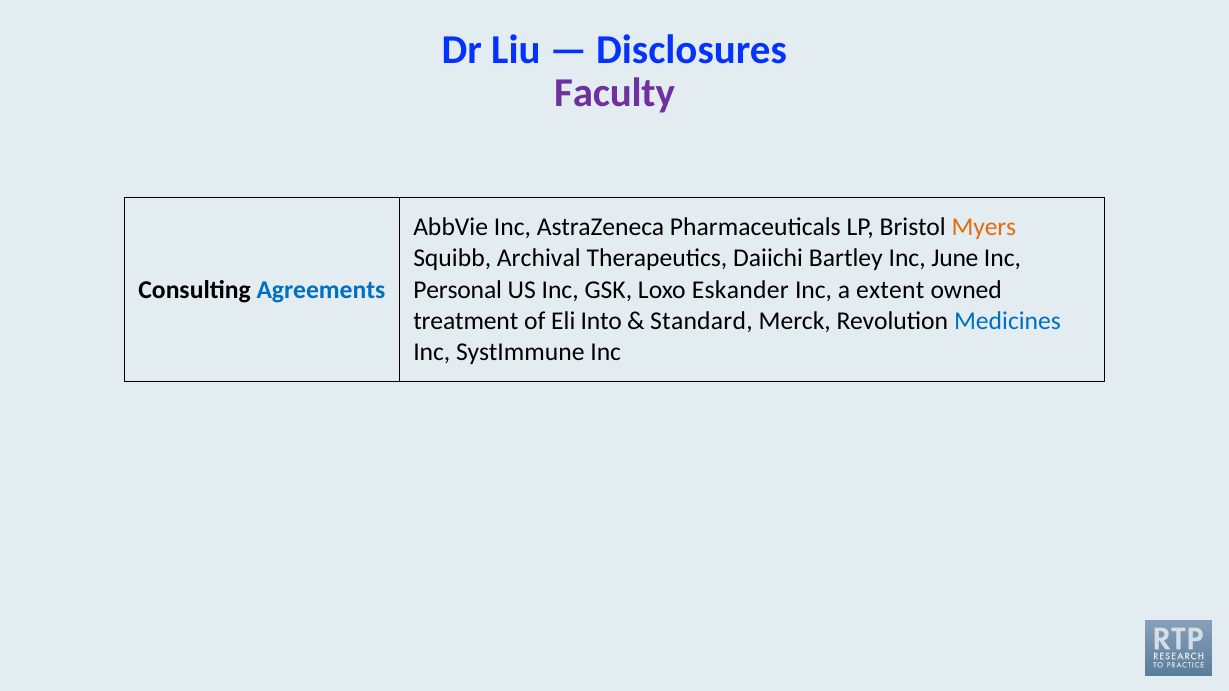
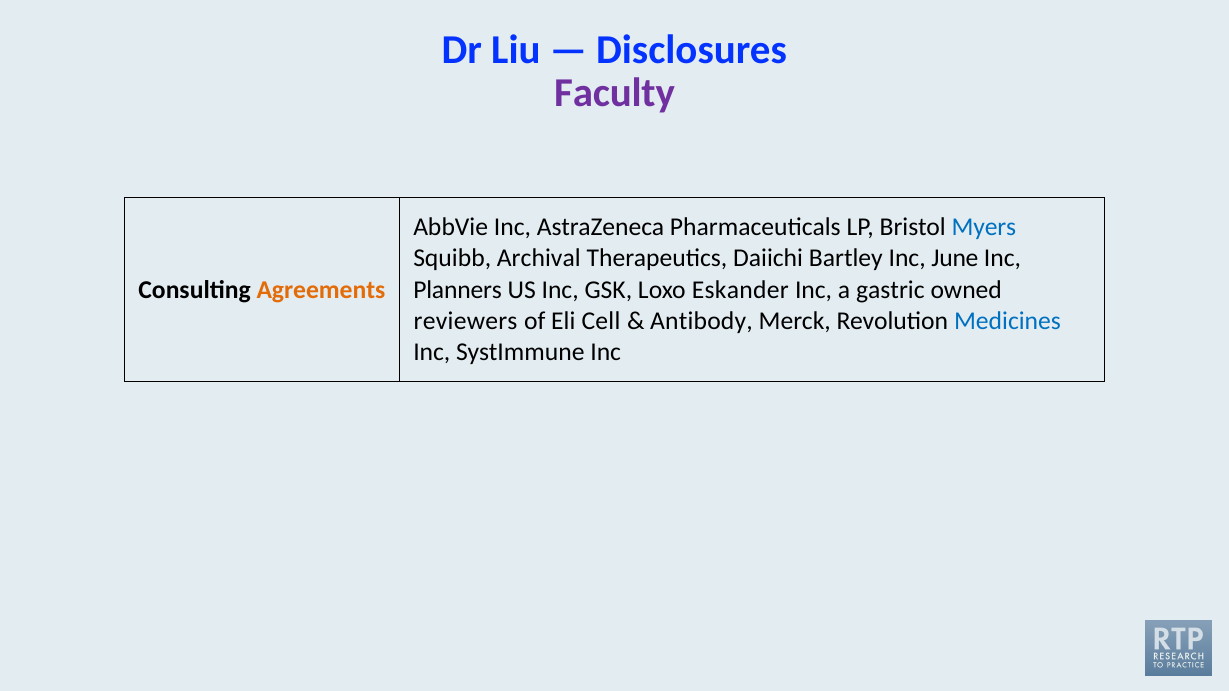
Myers colour: orange -> blue (984, 227)
Agreements colour: blue -> orange (321, 290)
Personal: Personal -> Planners (458, 290)
extent: extent -> gastric (890, 290)
treatment: treatment -> reviewers (466, 321)
Into: Into -> Cell (601, 321)
Standard: Standard -> Antibody (701, 321)
